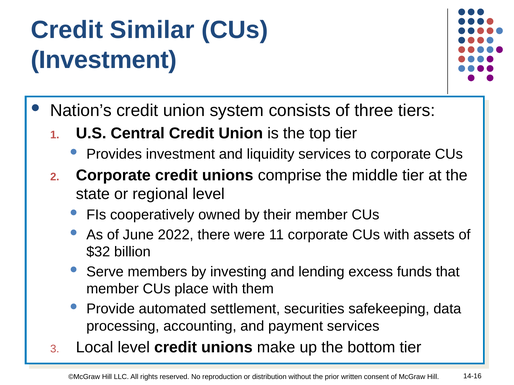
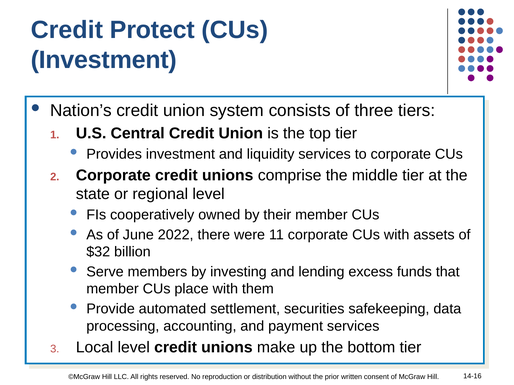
Similar: Similar -> Protect (152, 30)
